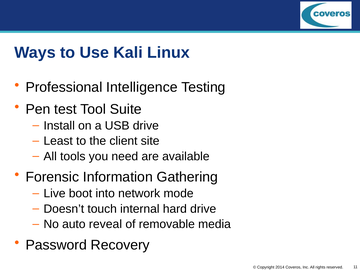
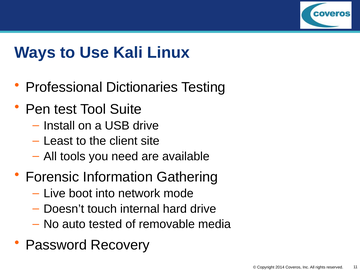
Intelligence: Intelligence -> Dictionaries (142, 87)
reveal: reveal -> tested (105, 224)
